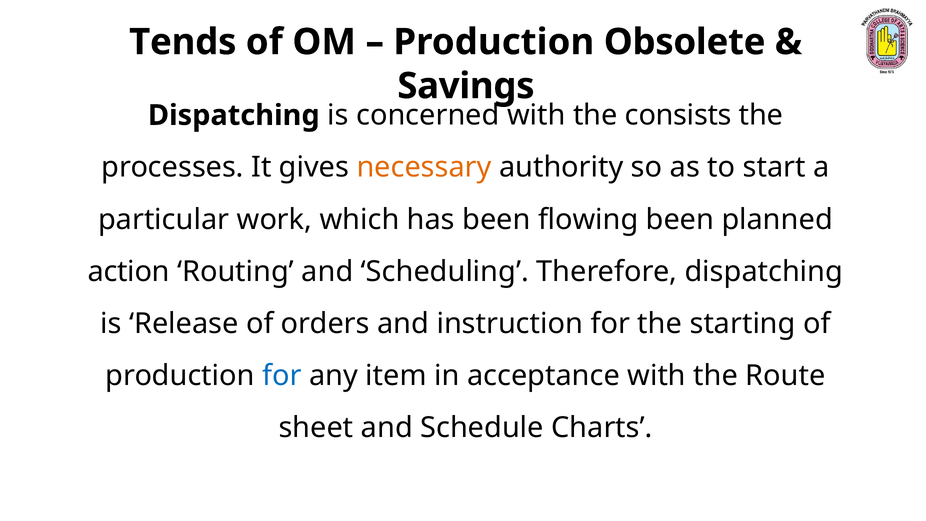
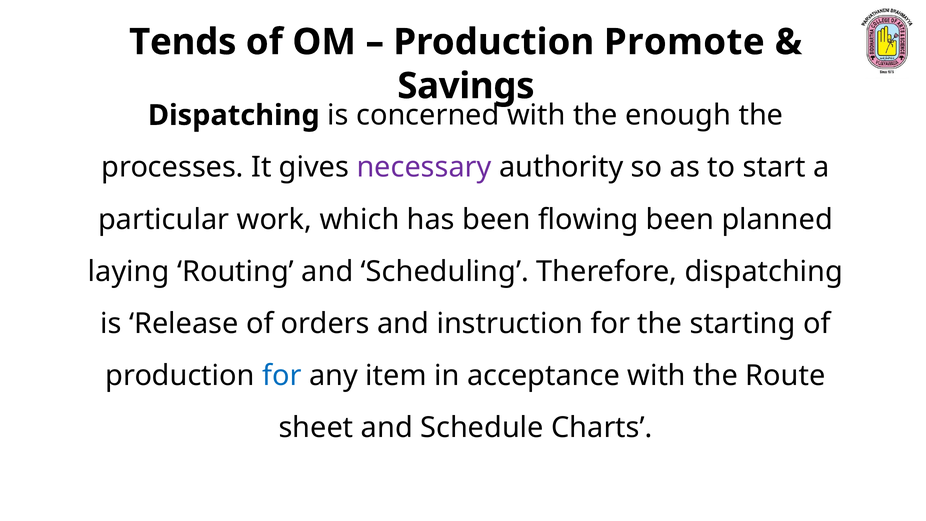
Obsolete: Obsolete -> Promote (684, 42)
consists: consists -> enough (678, 115)
necessary colour: orange -> purple (424, 167)
action: action -> laying (129, 272)
